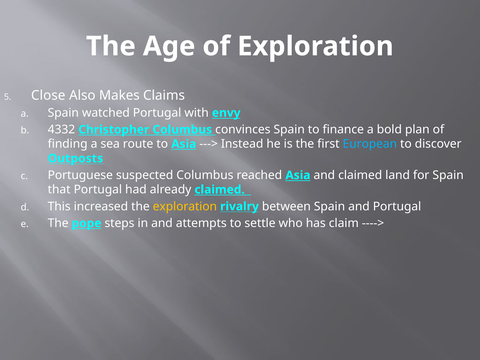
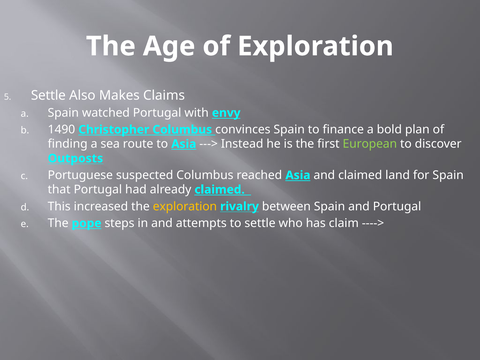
Close: Close -> Settle (48, 95)
4332: 4332 -> 1490 (61, 130)
European colour: light blue -> light green (370, 144)
